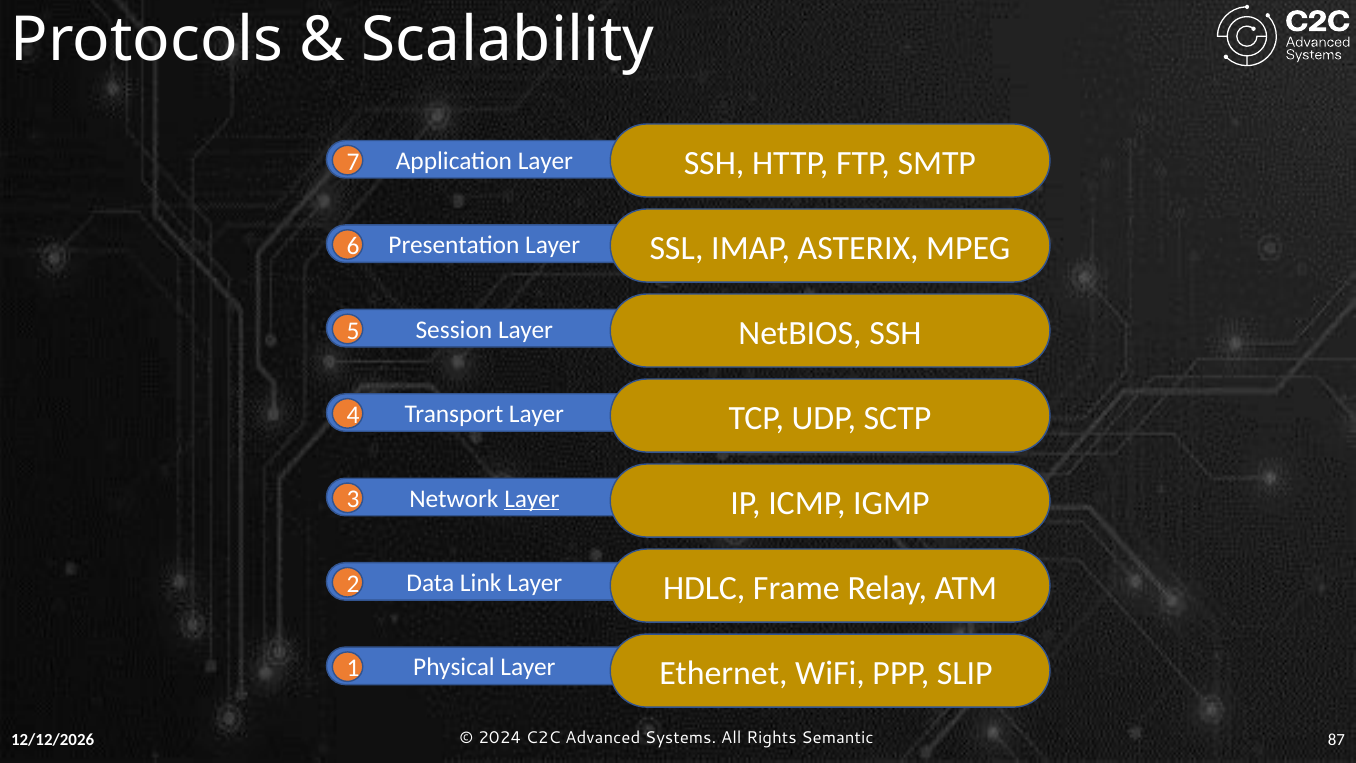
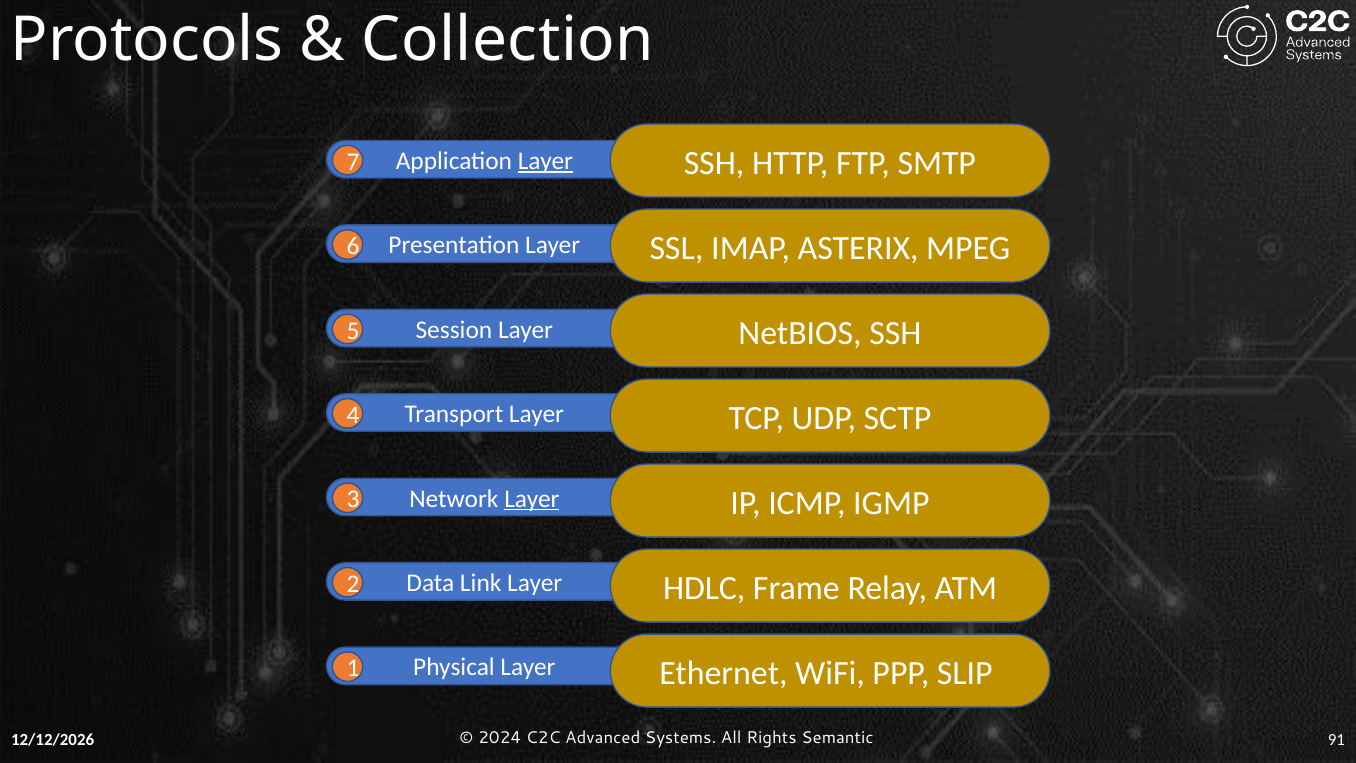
Scalability: Scalability -> Collection (508, 40)
Layer underline: none -> present (545, 161)
87: 87 -> 91 (1336, 739)
